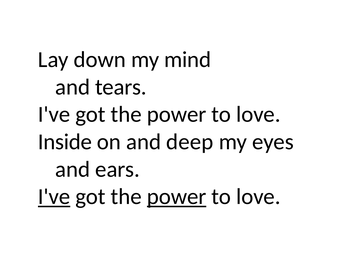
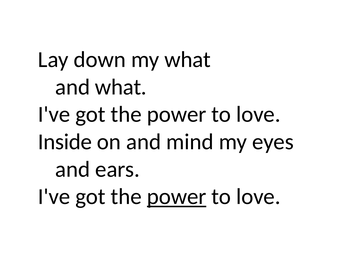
my mind: mind -> what (188, 60)
and tears: tears -> what (121, 87)
deep: deep -> mind (190, 142)
I've underline: present -> none (54, 197)
